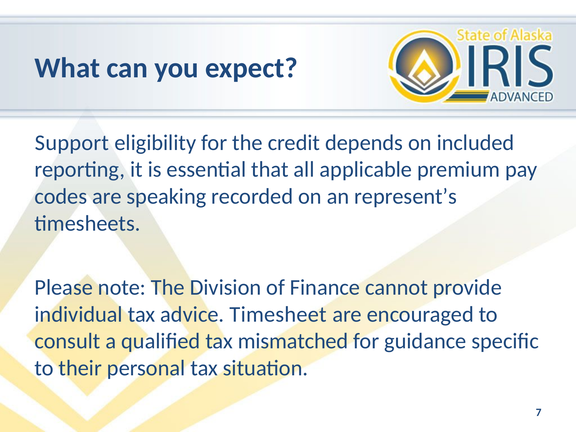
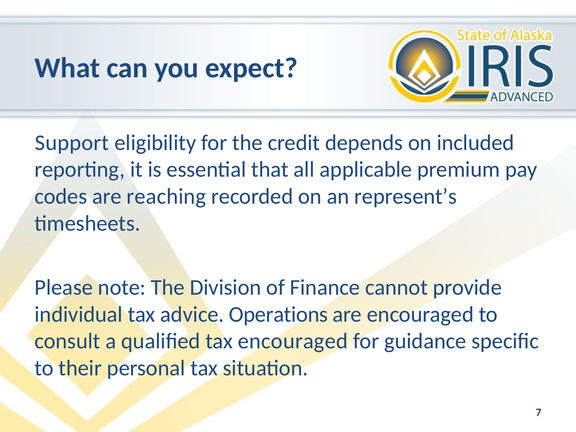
speaking: speaking -> reaching (166, 196)
Timesheet: Timesheet -> Operations (278, 314)
tax mismatched: mismatched -> encouraged (293, 341)
